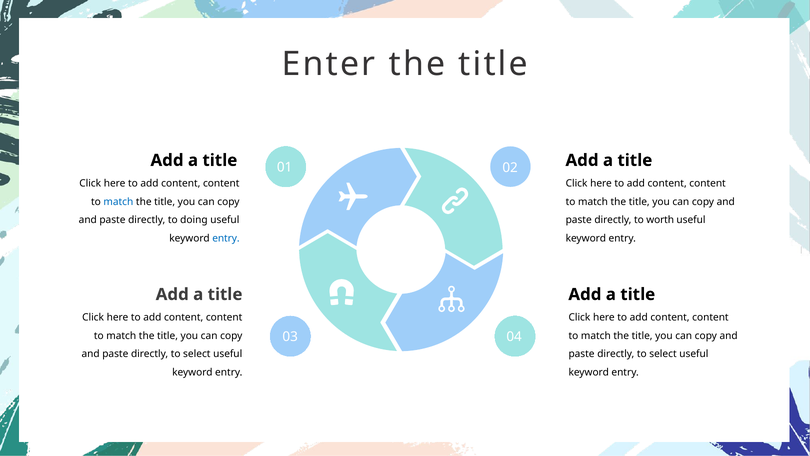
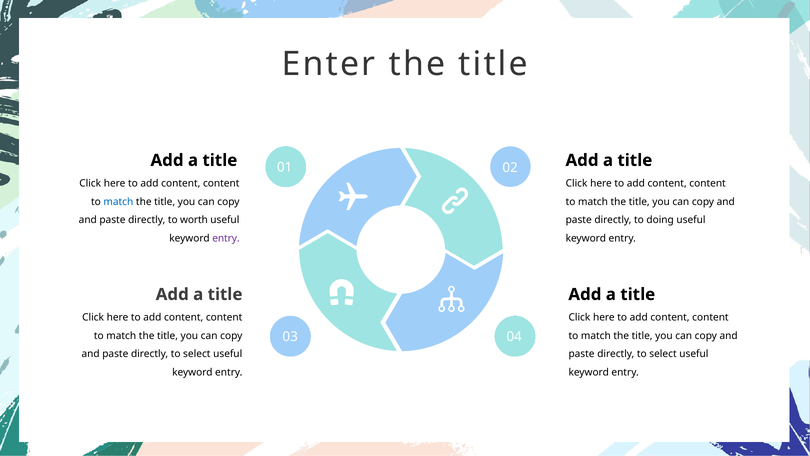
doing: doing -> worth (194, 220)
worth: worth -> doing (660, 220)
entry colour: blue -> purple (226, 238)
